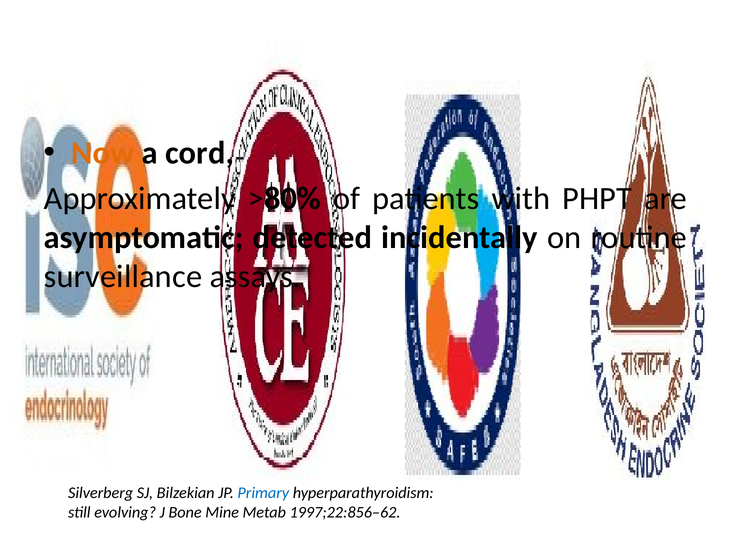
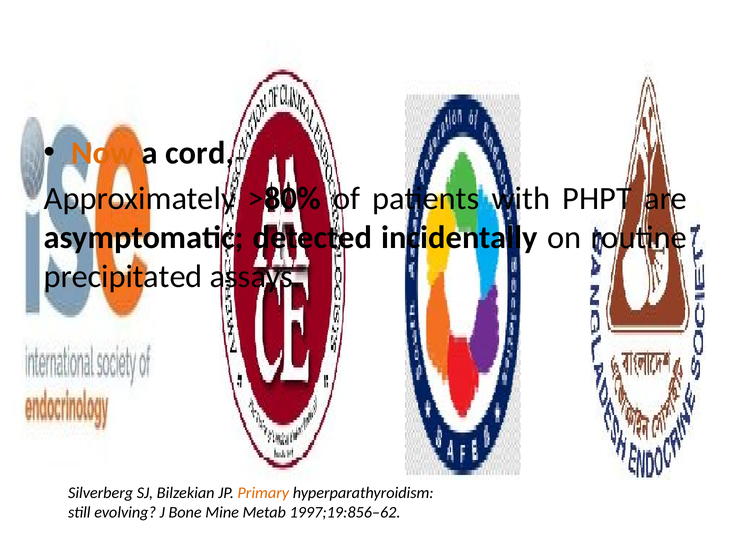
surveillance: surveillance -> precipitated (123, 277)
Primary colour: blue -> orange (263, 493)
1997;22:856–62: 1997;22:856–62 -> 1997;19:856–62 (345, 512)
